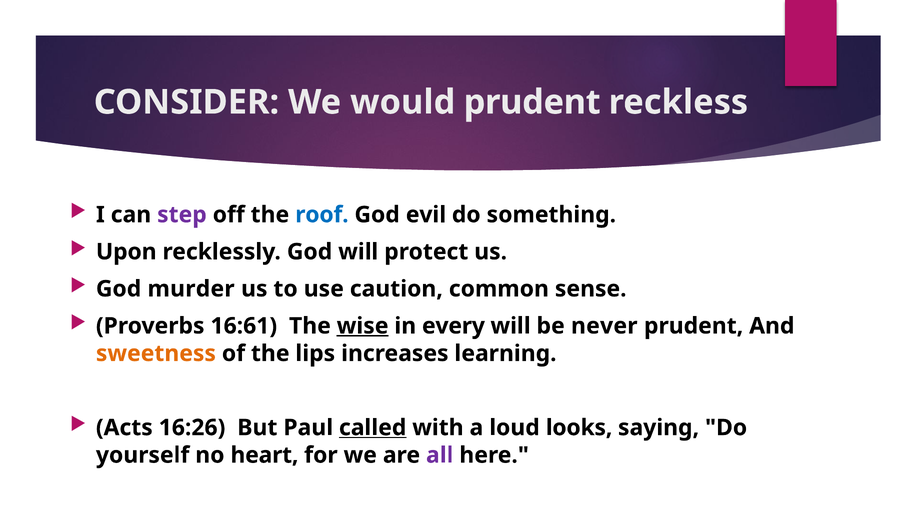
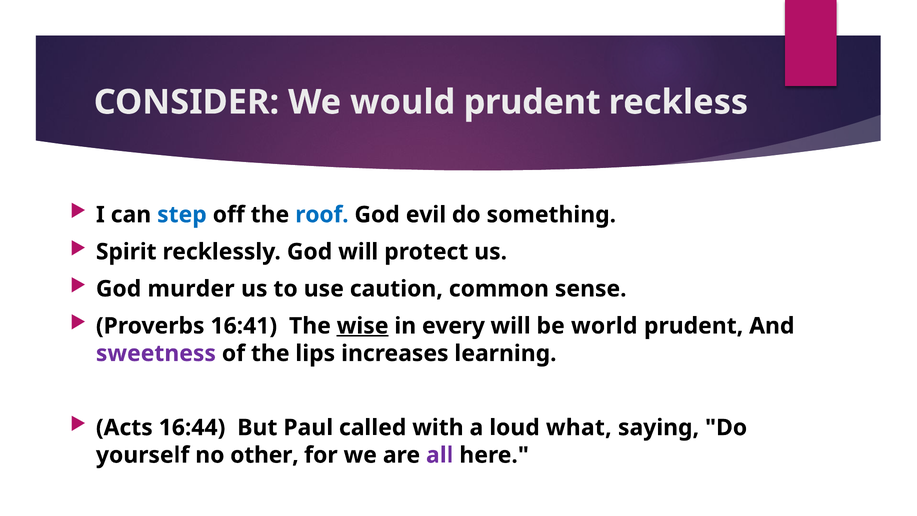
step colour: purple -> blue (182, 215)
Upon: Upon -> Spirit (126, 252)
16:61: 16:61 -> 16:41 (244, 326)
never: never -> world (604, 326)
sweetness colour: orange -> purple (156, 353)
16:26: 16:26 -> 16:44 (192, 427)
called underline: present -> none (373, 427)
looks: looks -> what (579, 427)
heart: heart -> other (264, 455)
